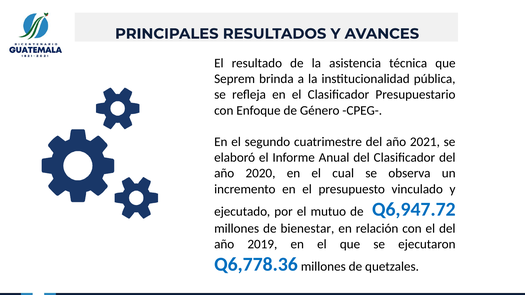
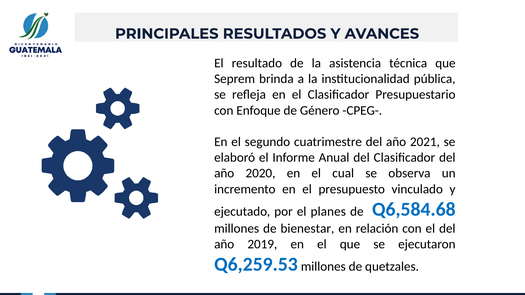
mutuo: mutuo -> planes (328, 212)
Q6,947.72: Q6,947.72 -> Q6,584.68 (414, 209)
Q6,778.36: Q6,778.36 -> Q6,259.53 (256, 265)
